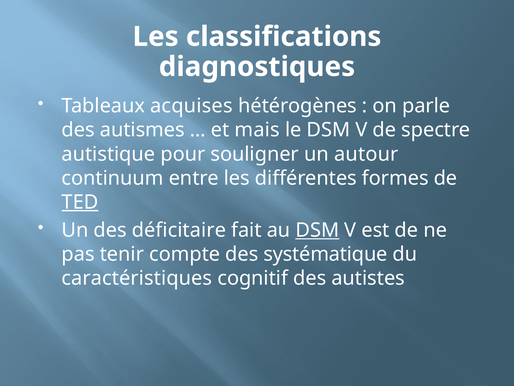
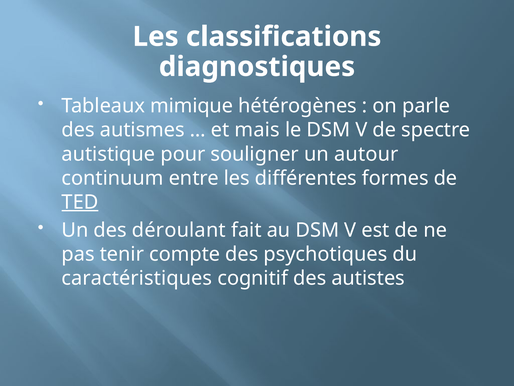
acquises: acquises -> mimique (192, 106)
déficitaire: déficitaire -> déroulant (179, 230)
DSM underline: present -> none (317, 230)
systématique: systématique -> psychotiques (325, 254)
